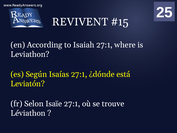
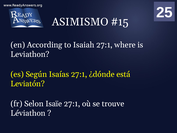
REVIVENT: REVIVENT -> ASIMISMO (80, 22)
